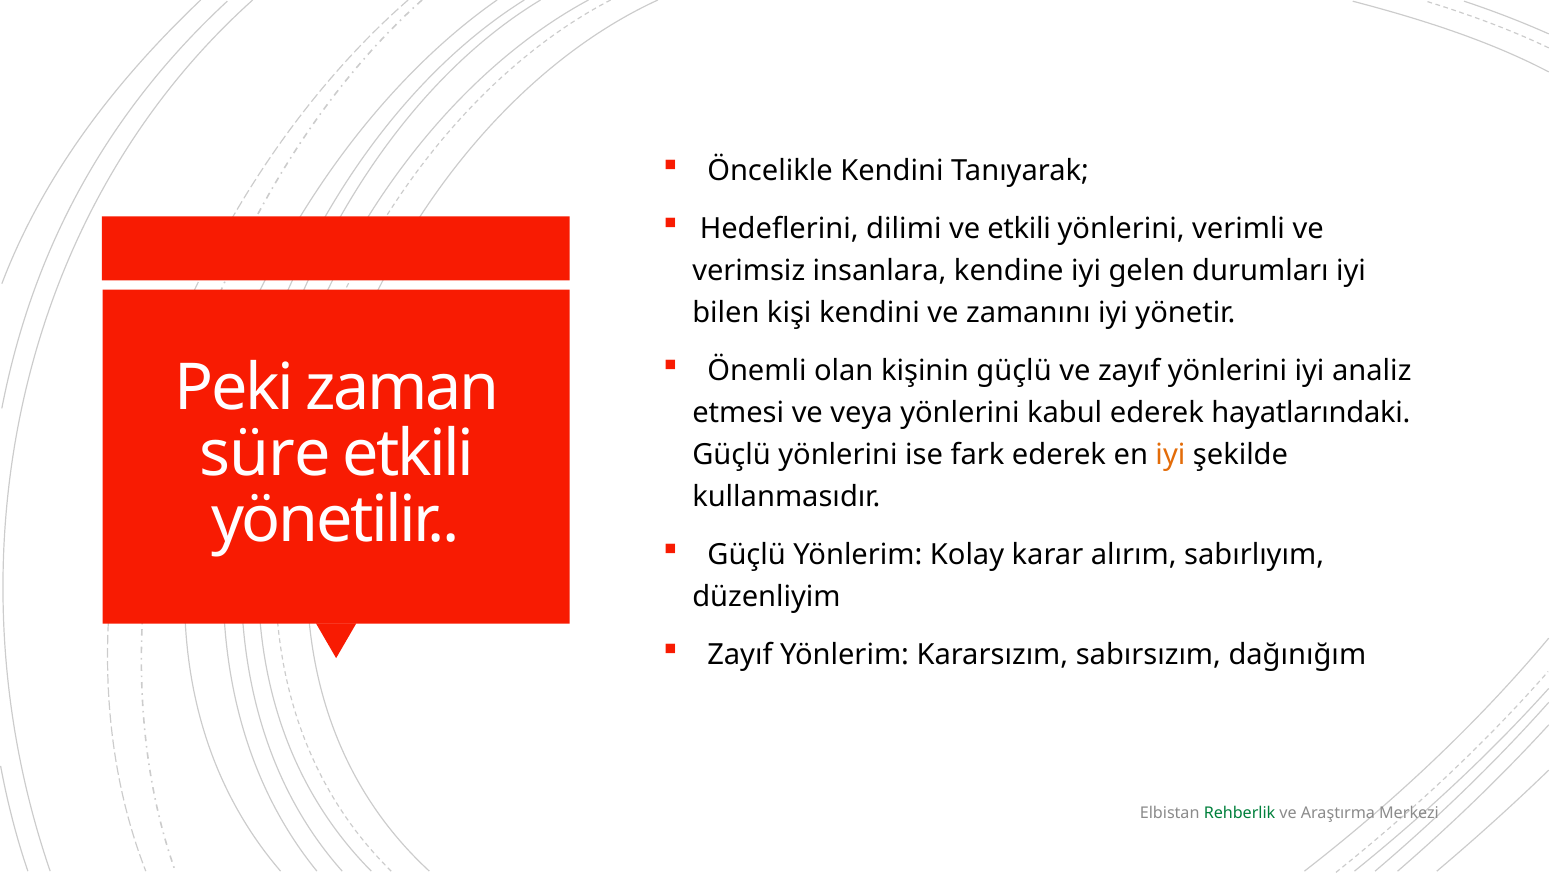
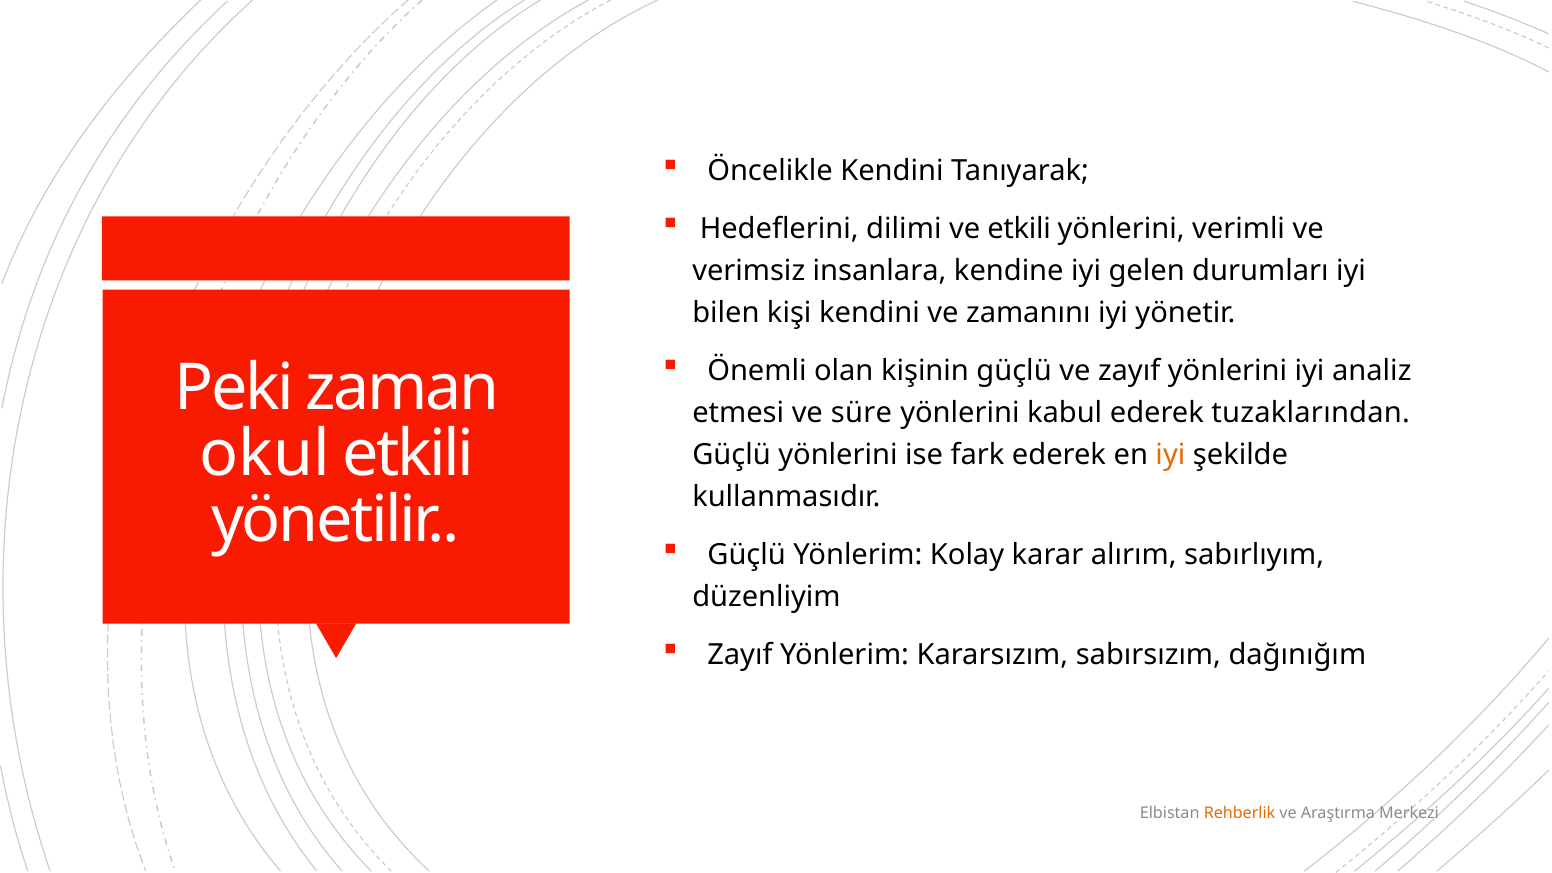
veya: veya -> süre (861, 413)
hayatlarındaki: hayatlarındaki -> tuzaklarından (1311, 413)
süre: süre -> okul (265, 454)
Rehberlik colour: green -> orange (1240, 813)
